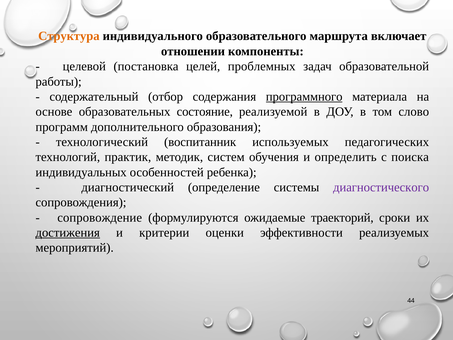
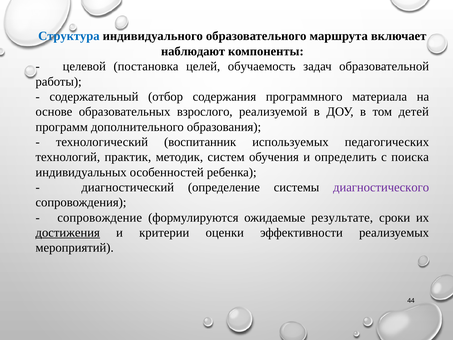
Структура colour: orange -> blue (69, 36)
отношении: отношении -> наблюдают (193, 51)
проблемных: проблемных -> обучаемость (262, 66)
программного underline: present -> none (304, 97)
состояние: состояние -> взрослого (205, 112)
слово: слово -> детей (414, 112)
траекторий: траекторий -> результате (342, 217)
